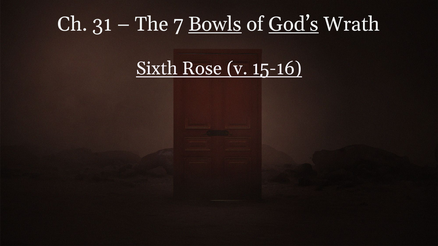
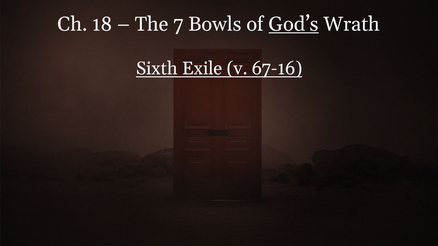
31: 31 -> 18 (102, 24)
Bowls underline: present -> none (215, 24)
Rose: Rose -> Exile (202, 69)
15-16: 15-16 -> 67-16 (277, 69)
